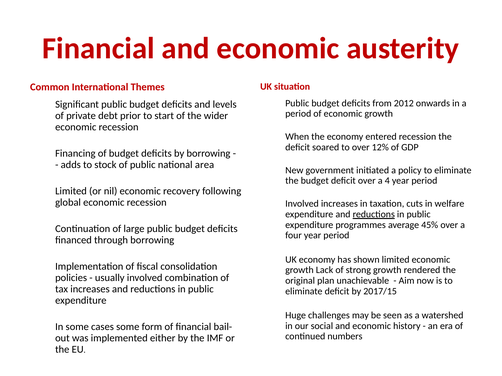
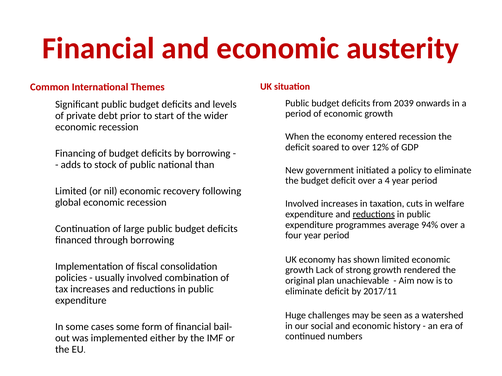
2012: 2012 -> 2039 (404, 103)
area: area -> than (205, 165)
45%: 45% -> 94% (430, 225)
2017/15: 2017/15 -> 2017/11 (380, 292)
